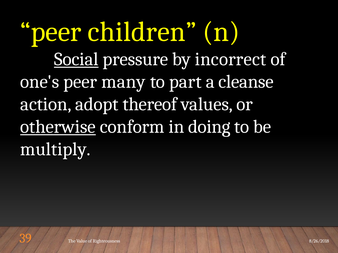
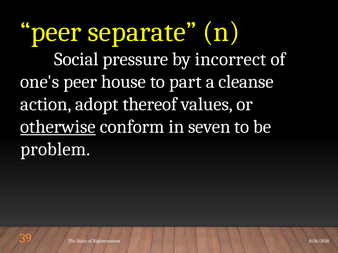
children: children -> separate (142, 32)
Social underline: present -> none (76, 59)
many: many -> house (124, 82)
doing: doing -> seven (209, 127)
multiply: multiply -> problem (55, 149)
